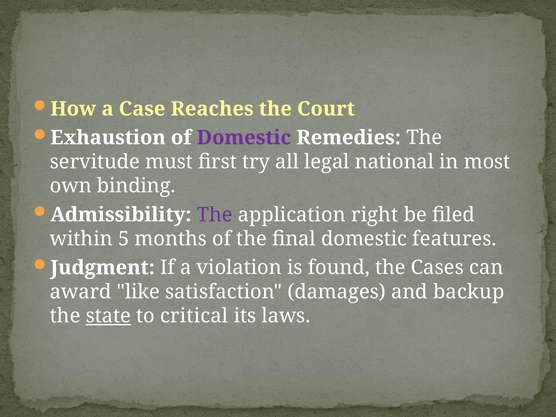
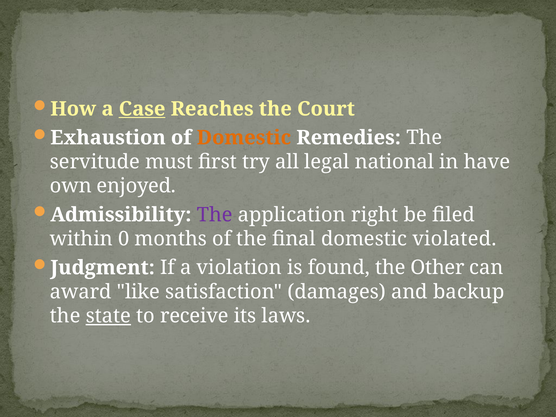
Case underline: none -> present (142, 109)
Domestic colour: purple -> orange (244, 138)
most: most -> have (487, 162)
binding: binding -> enjoyed (136, 186)
5: 5 -> 0 (124, 239)
features: features -> violated (454, 239)
Cases: Cases -> Other (438, 268)
critical: critical -> receive (194, 316)
